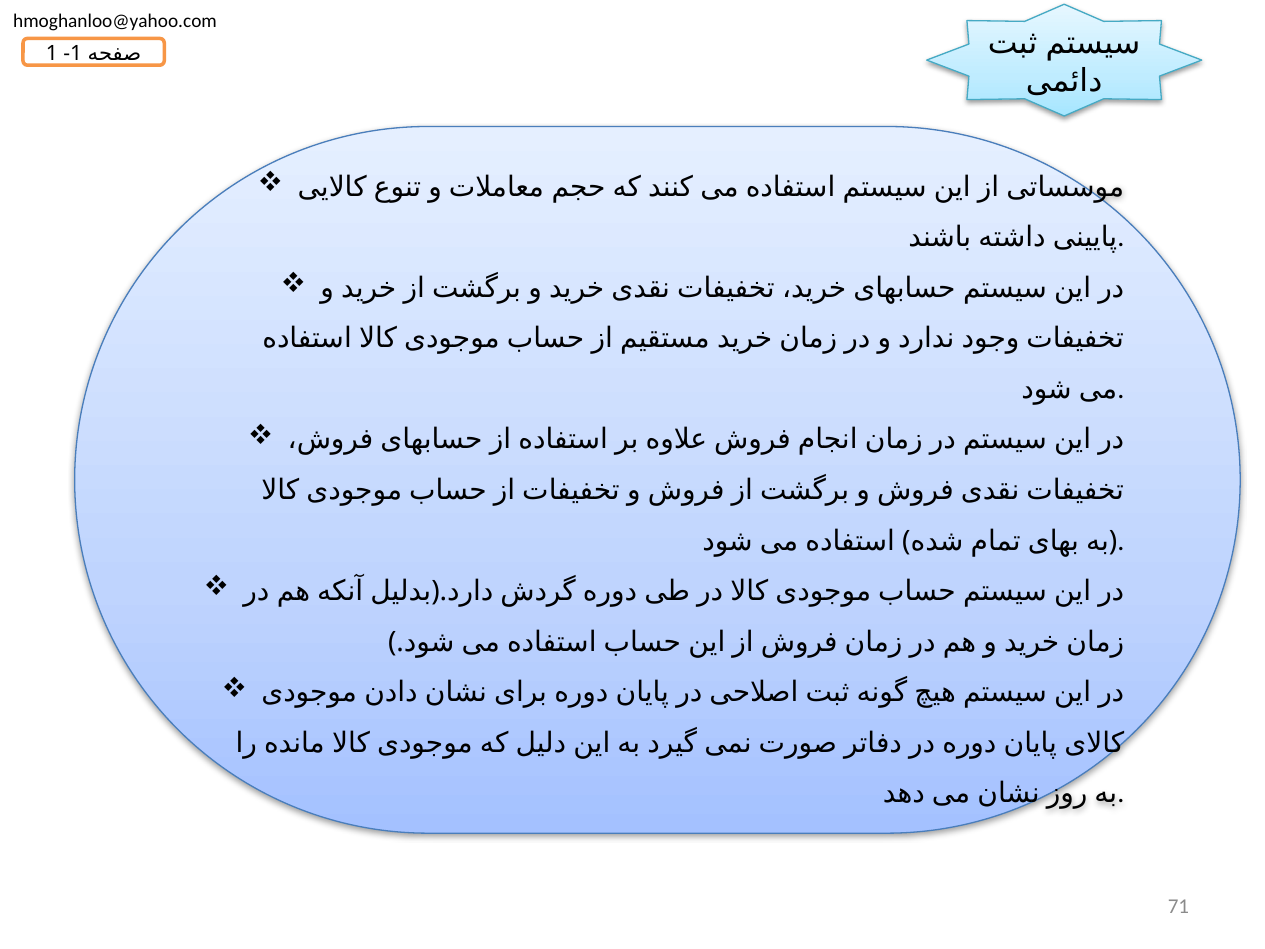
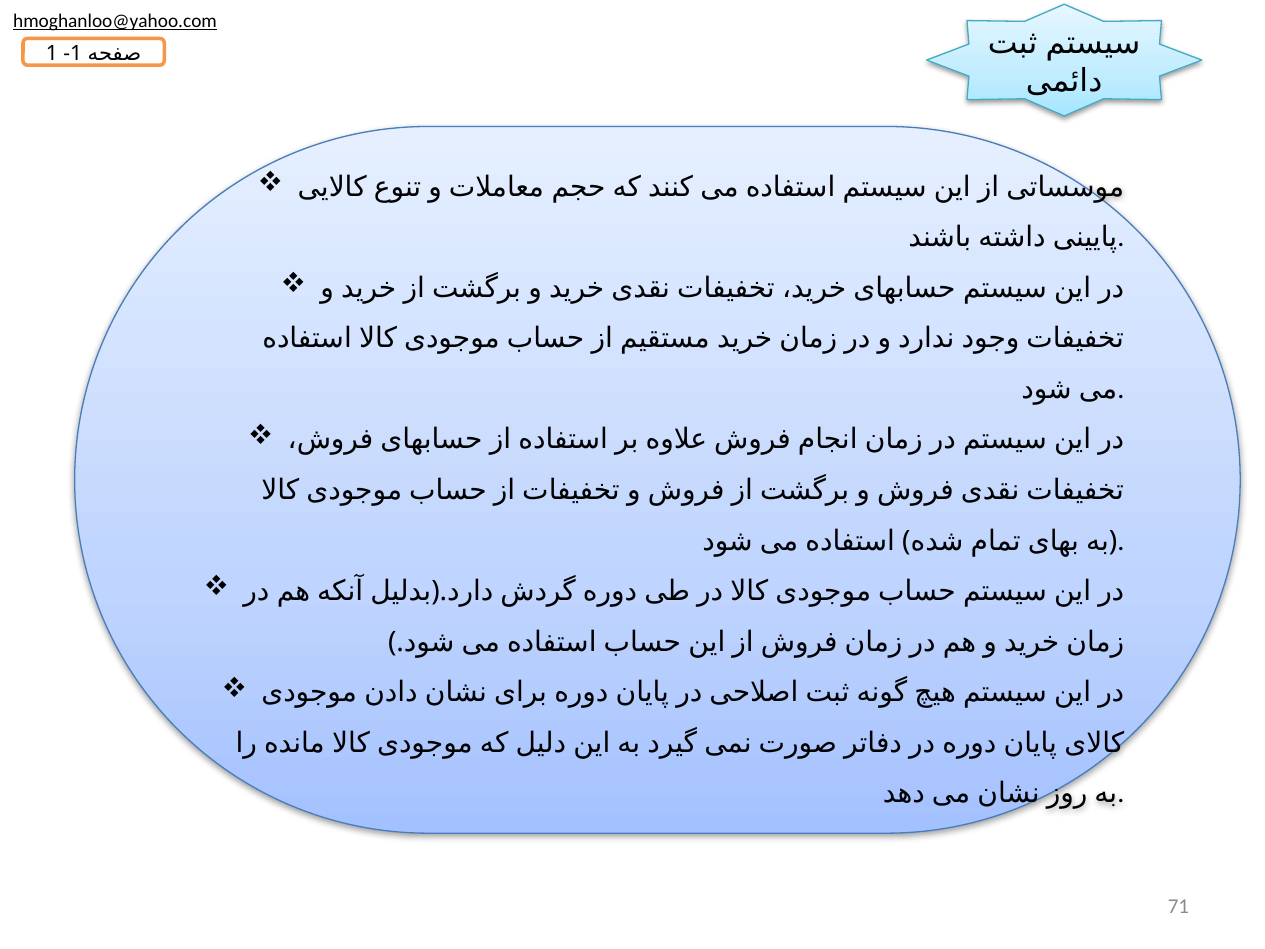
hmoghanloo@yahoo.com underline: none -> present (115, 22)
